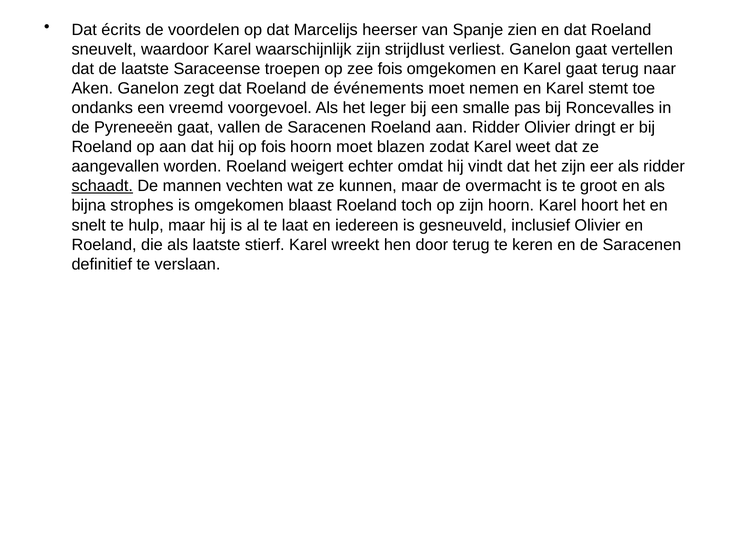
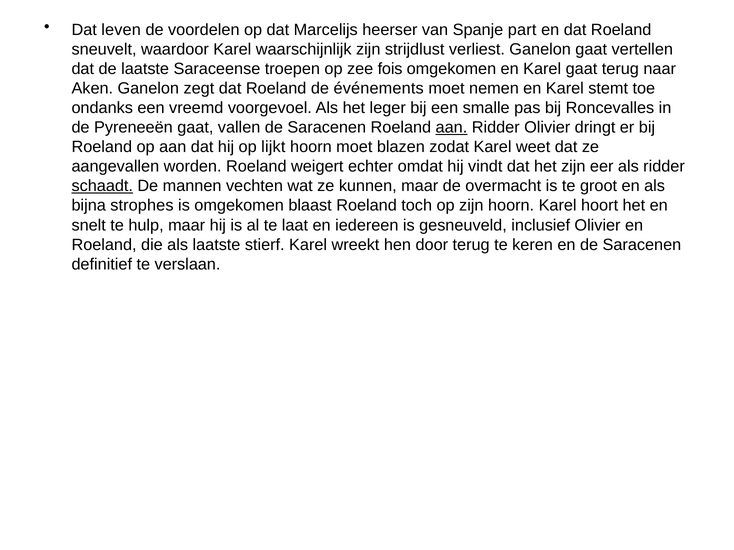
écrits: écrits -> leven (121, 30)
zien: zien -> part (522, 30)
aan underline: none -> present (451, 128)
op fois: fois -> lijkt (273, 147)
